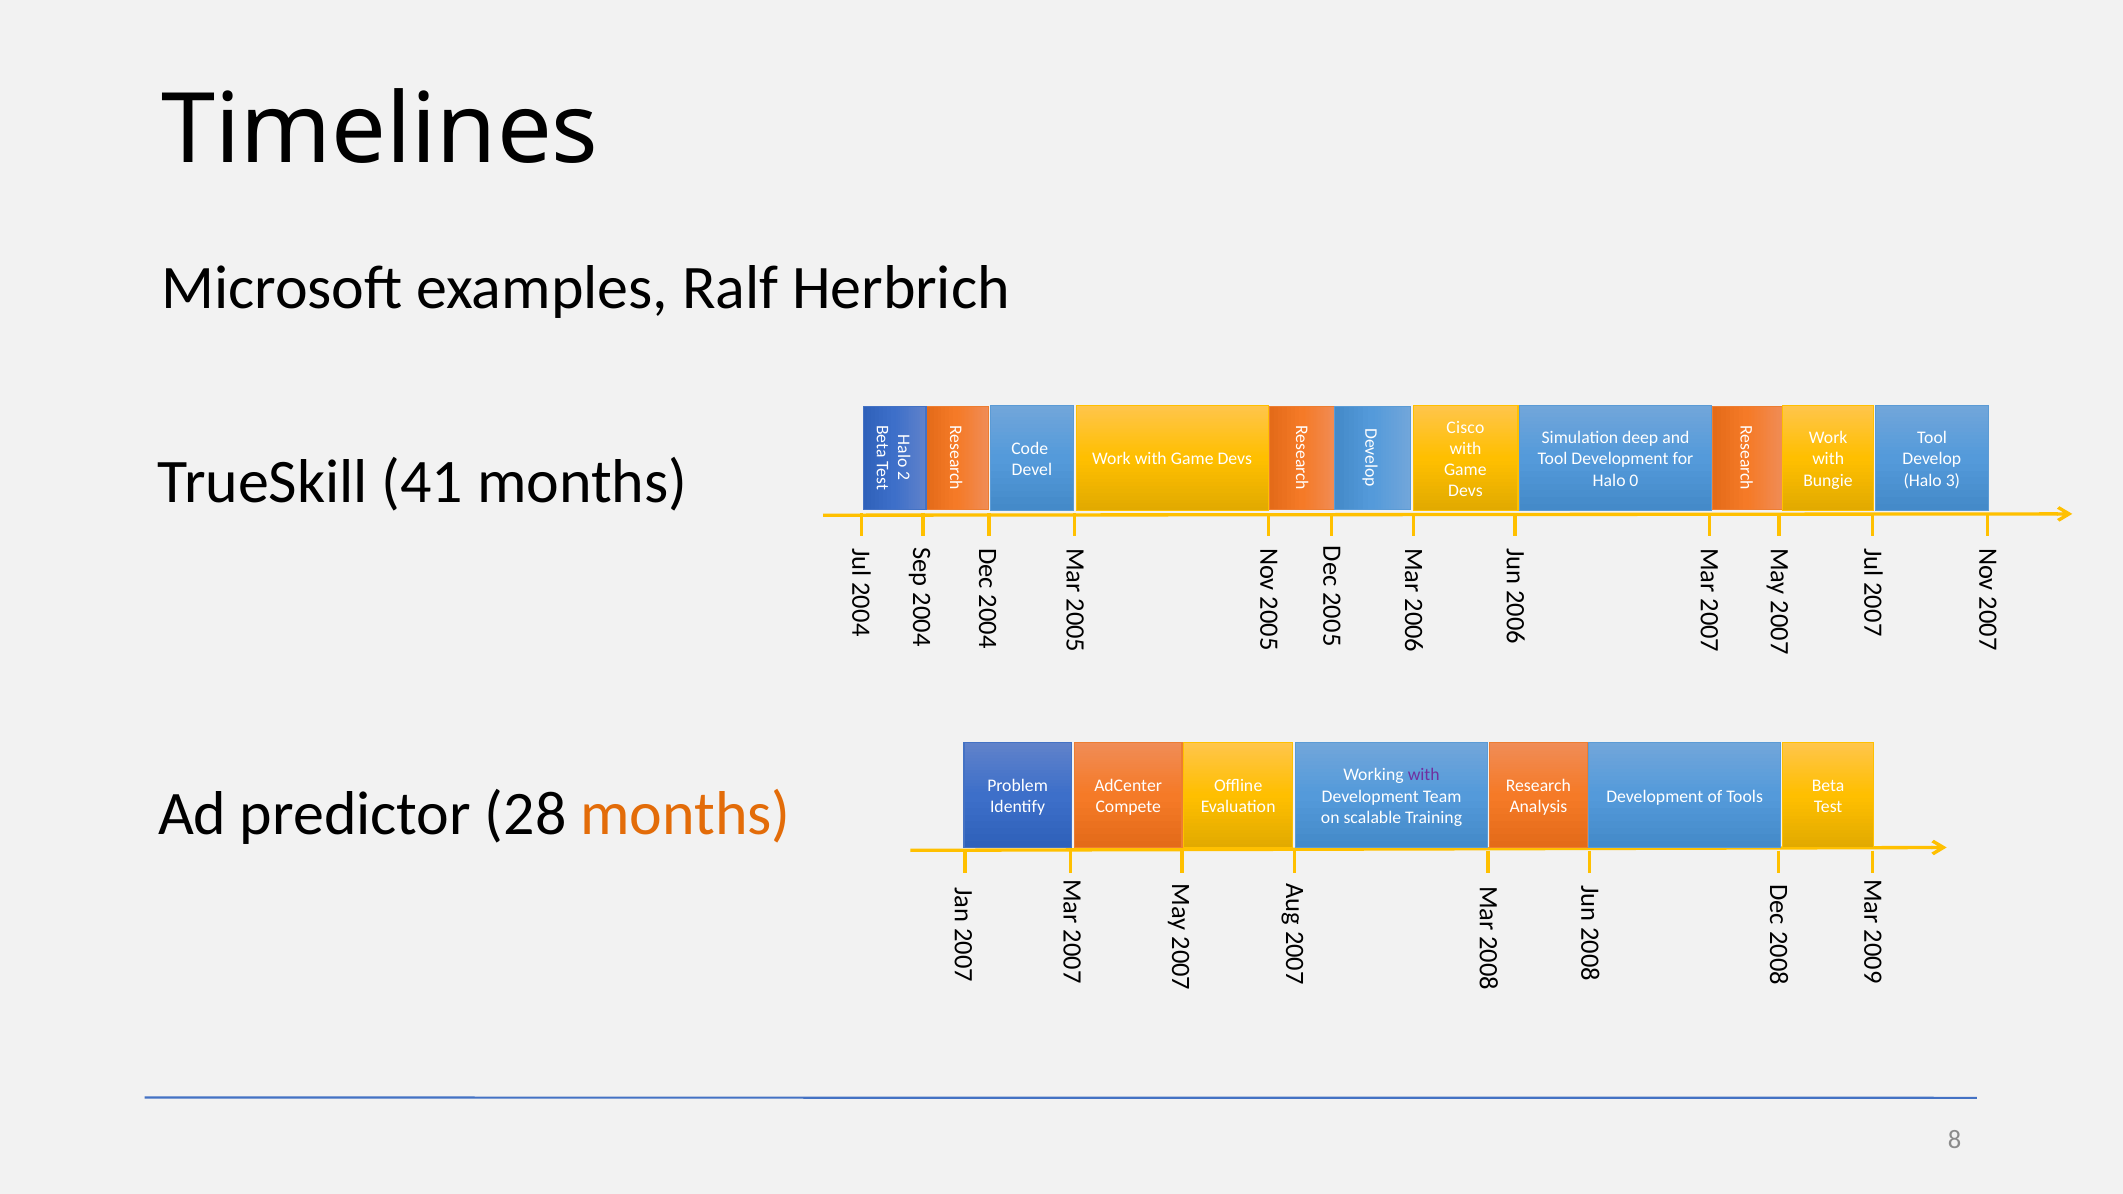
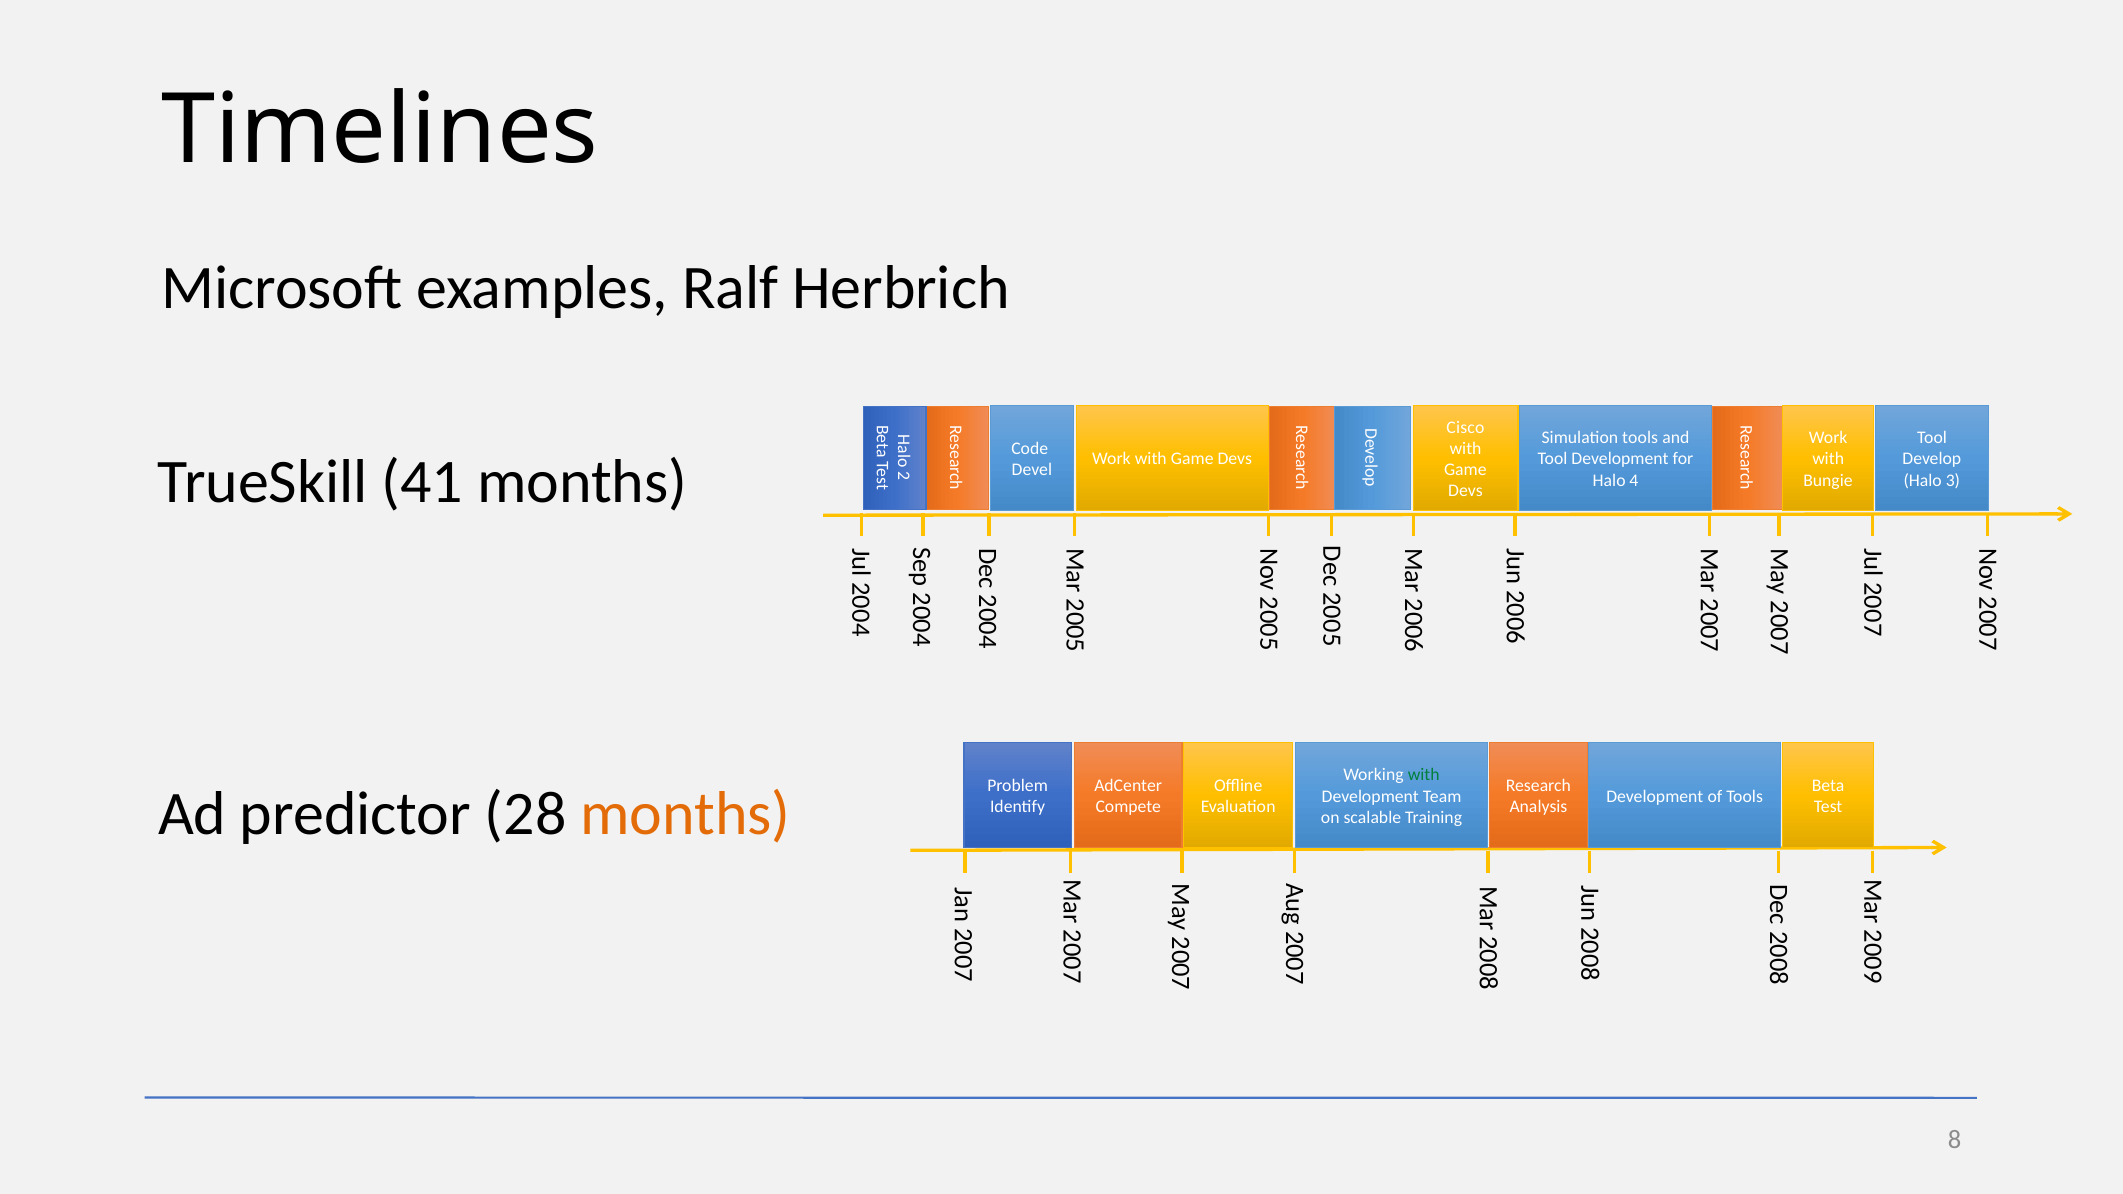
Simulation deep: deep -> tools (1640, 438)
Halo 0: 0 -> 4 (1634, 480)
with colour: purple -> green (1424, 775)
